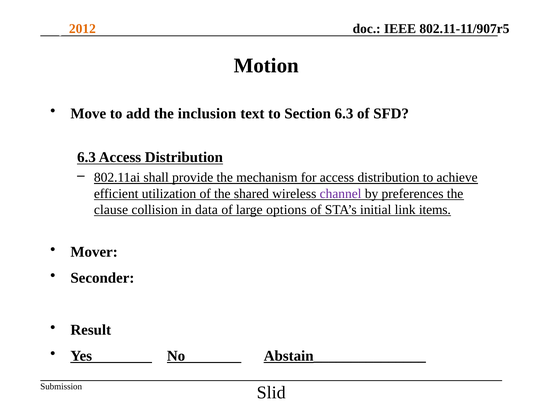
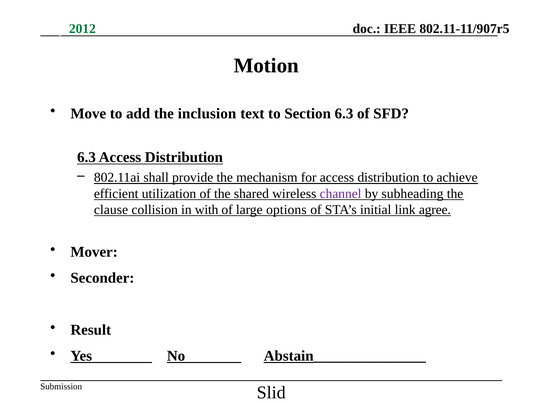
2012 colour: orange -> green (82, 29)
preferences: preferences -> subheading (413, 194)
data: data -> with (207, 210)
items: items -> agree (435, 210)
